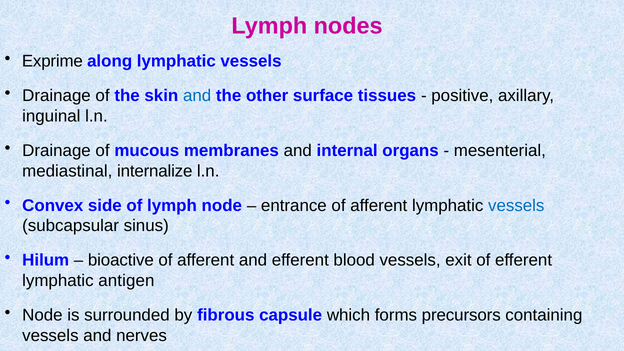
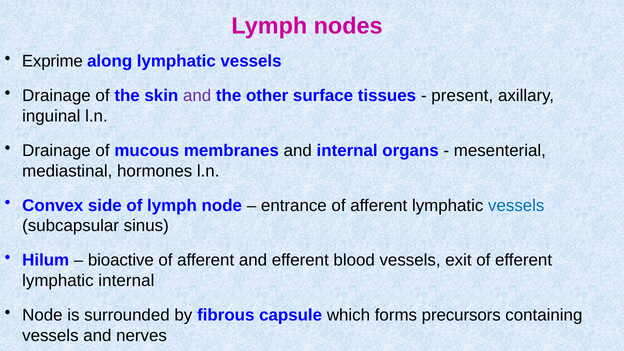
and colour: blue -> purple (197, 96)
positive: positive -> present (462, 96)
internalize: internalize -> hormones (155, 171)
lymphatic antigen: antigen -> internal (126, 281)
